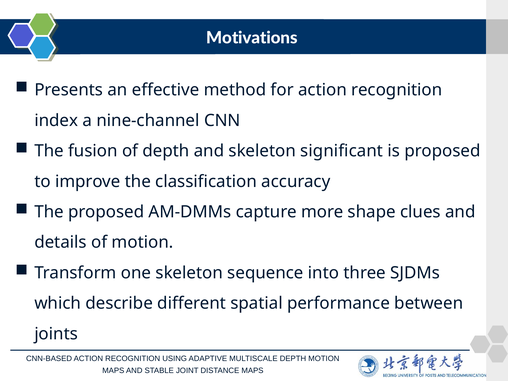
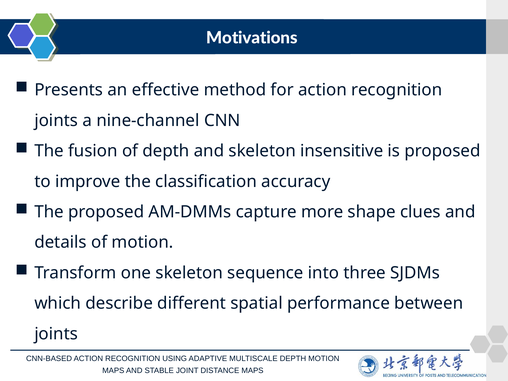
index: index -> joints (56, 120)
significant: significant -> insensitive (342, 151)
